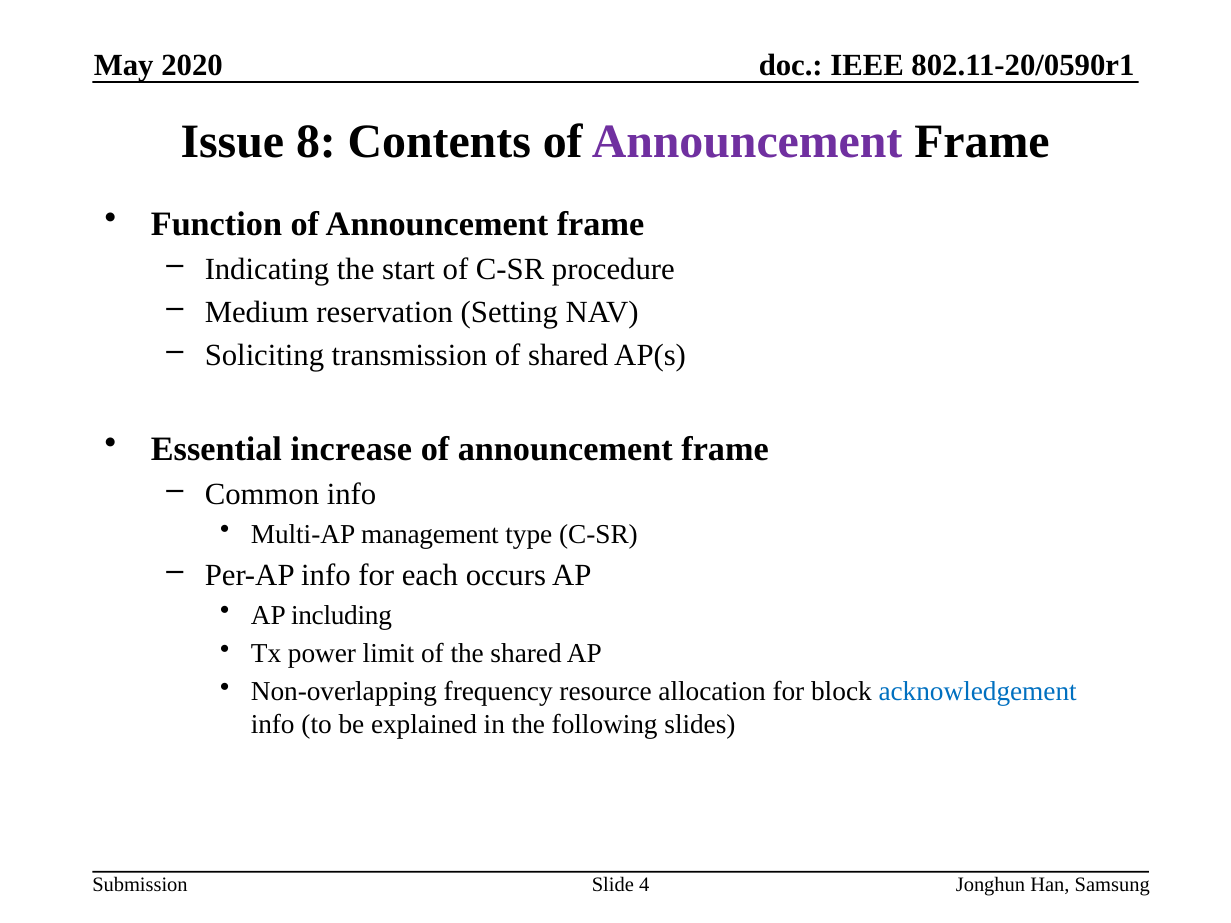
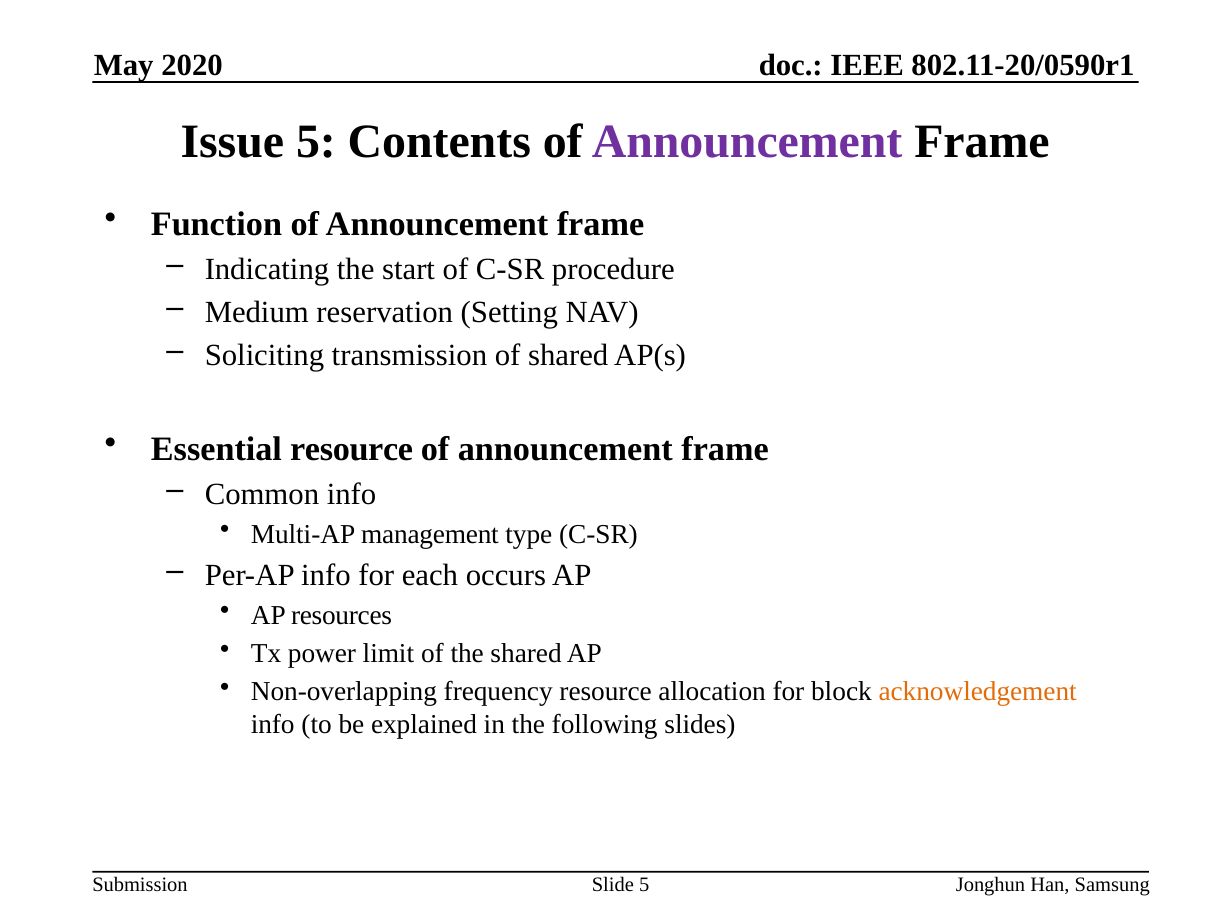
Issue 8: 8 -> 5 (316, 142)
Essential increase: increase -> resource (352, 449)
including: including -> resources (342, 615)
acknowledgement colour: blue -> orange (978, 692)
Slide 4: 4 -> 5 (644, 885)
